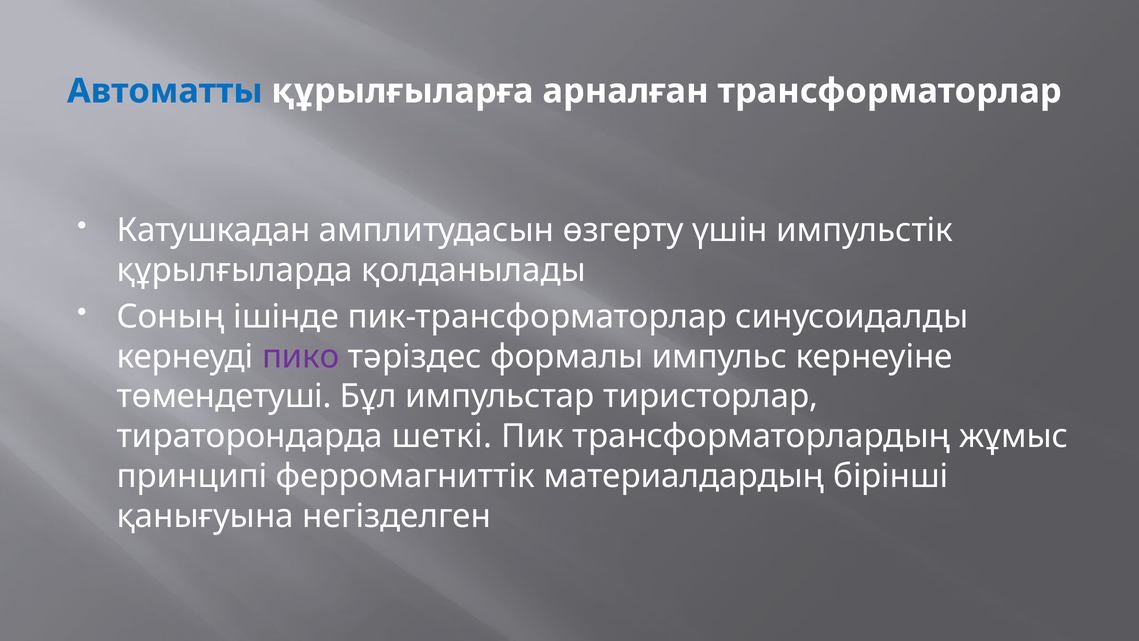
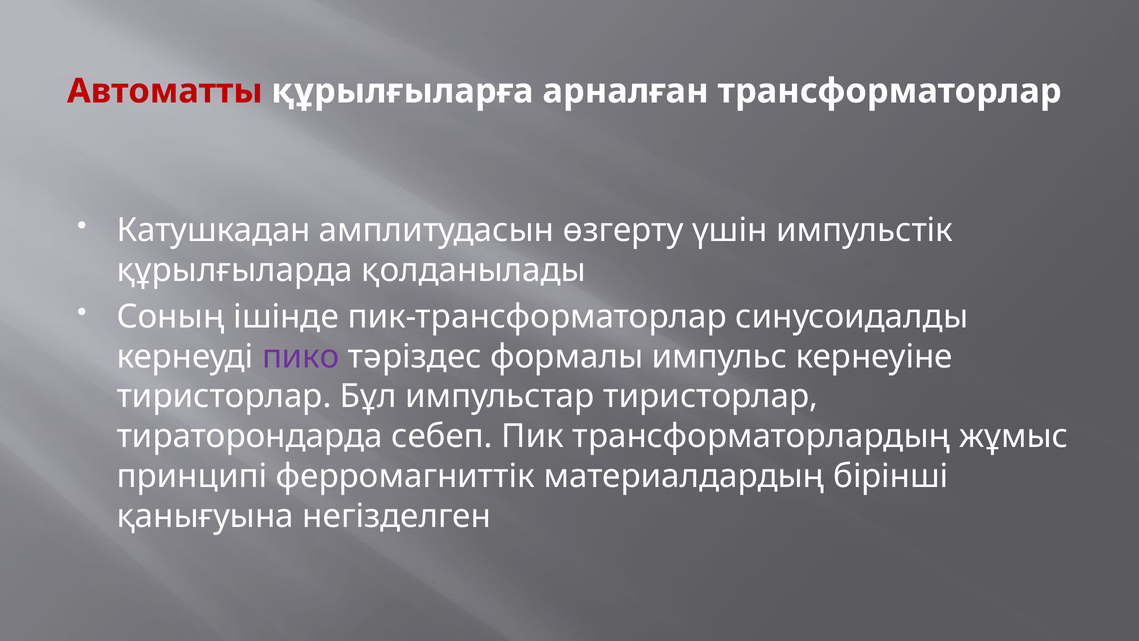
Автоматты colour: blue -> red (165, 91)
төмендетуші: төмендетуші -> тиристорлар (224, 396)
шеткі: шеткі -> себеп (442, 436)
